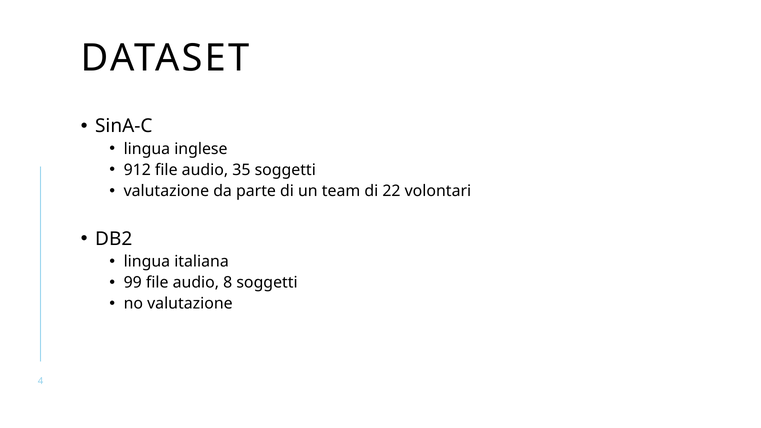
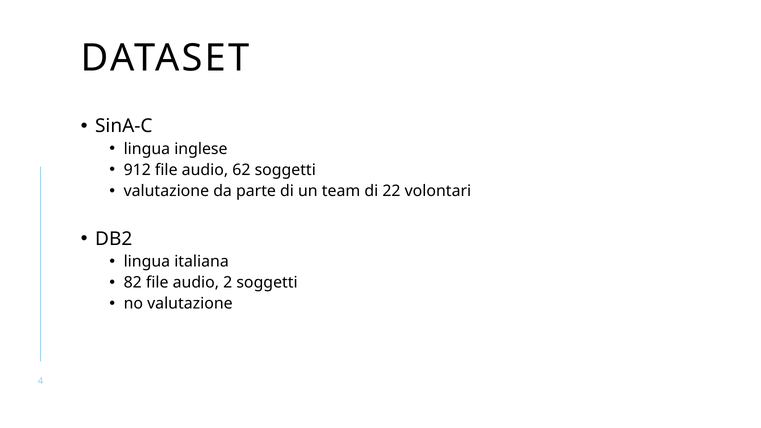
35: 35 -> 62 (241, 170)
99: 99 -> 82 (133, 283)
8: 8 -> 2 (228, 283)
